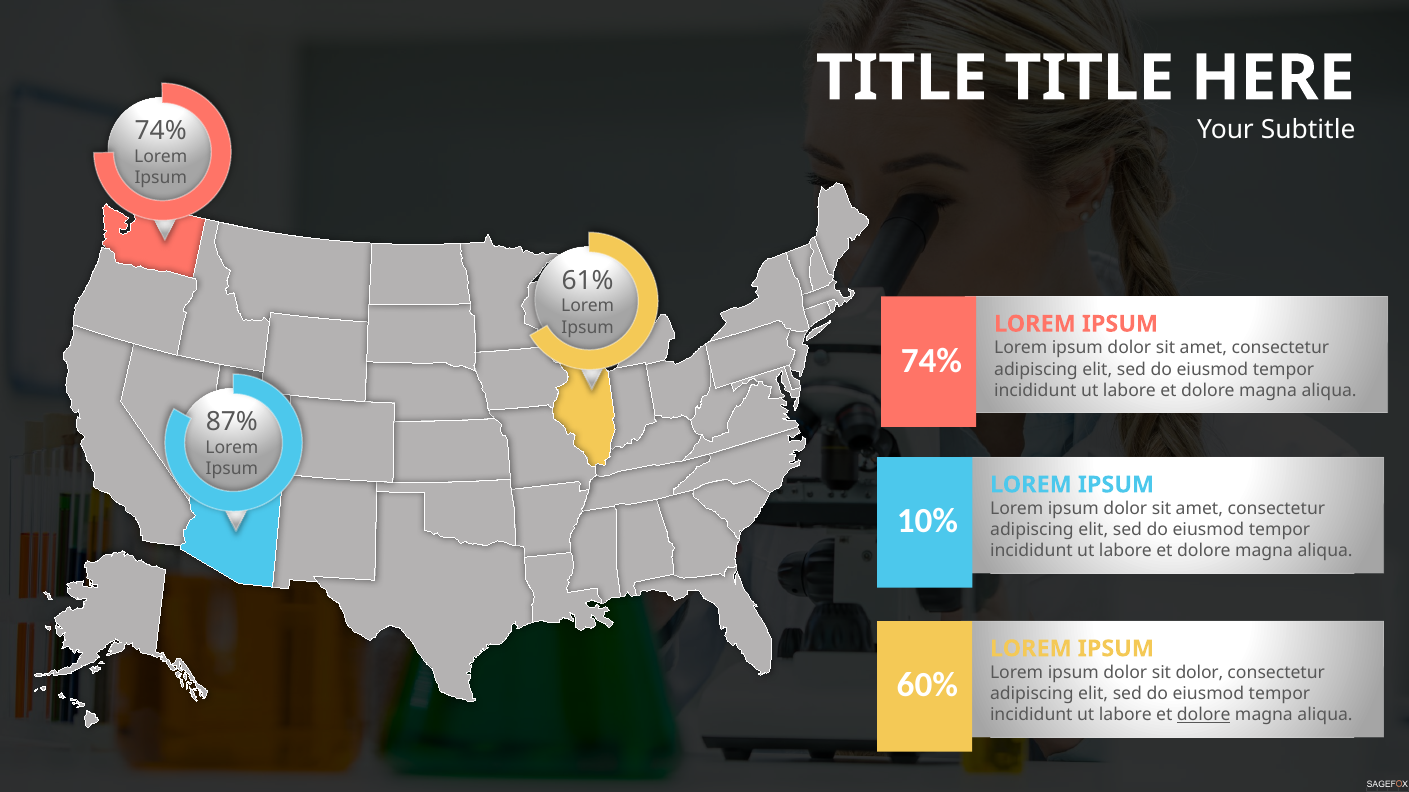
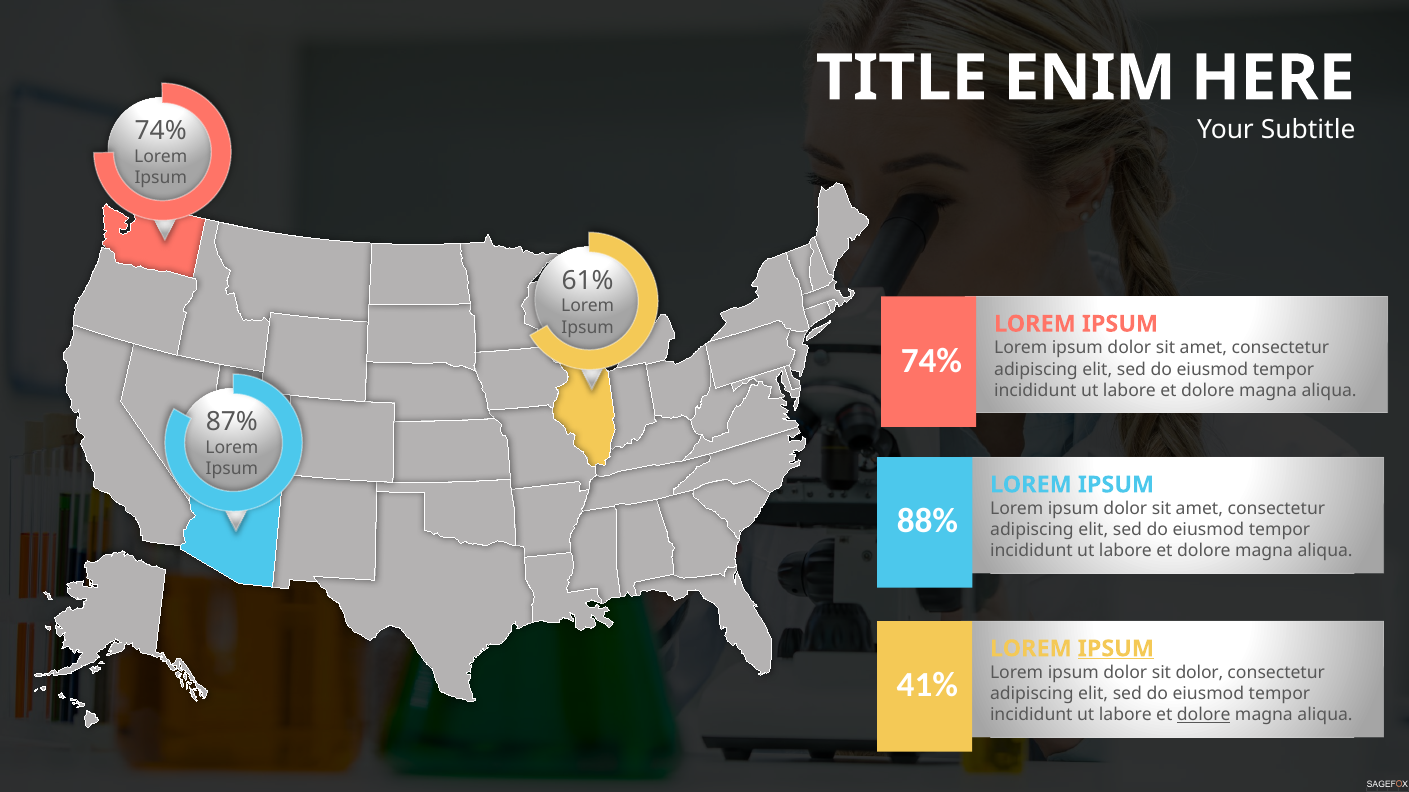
TITLE TITLE: TITLE -> ENIM (1090, 78)
10%: 10% -> 88% (927, 522)
IPSUM underline: none -> present (1116, 649)
60%: 60% -> 41% (927, 686)
